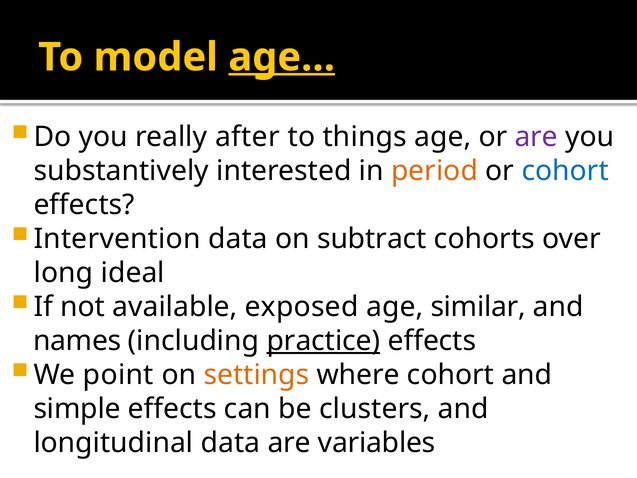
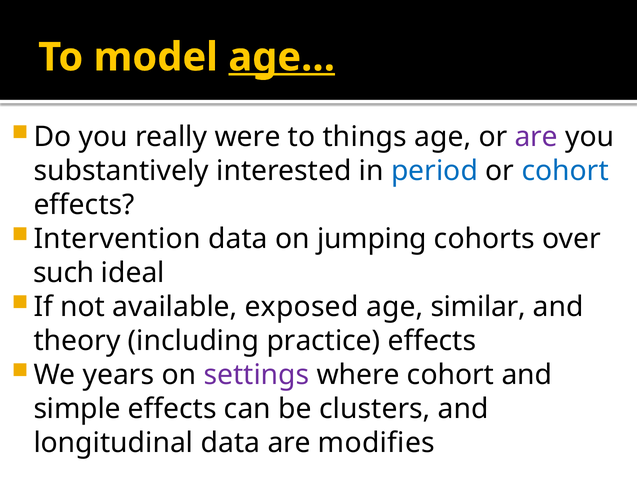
after: after -> were (248, 137)
period colour: orange -> blue (434, 171)
subtract: subtract -> jumping (372, 239)
long: long -> such (64, 273)
names: names -> theory (77, 341)
practice underline: present -> none (323, 341)
point: point -> years (118, 375)
settings colour: orange -> purple (256, 375)
variables: variables -> modifies (376, 443)
